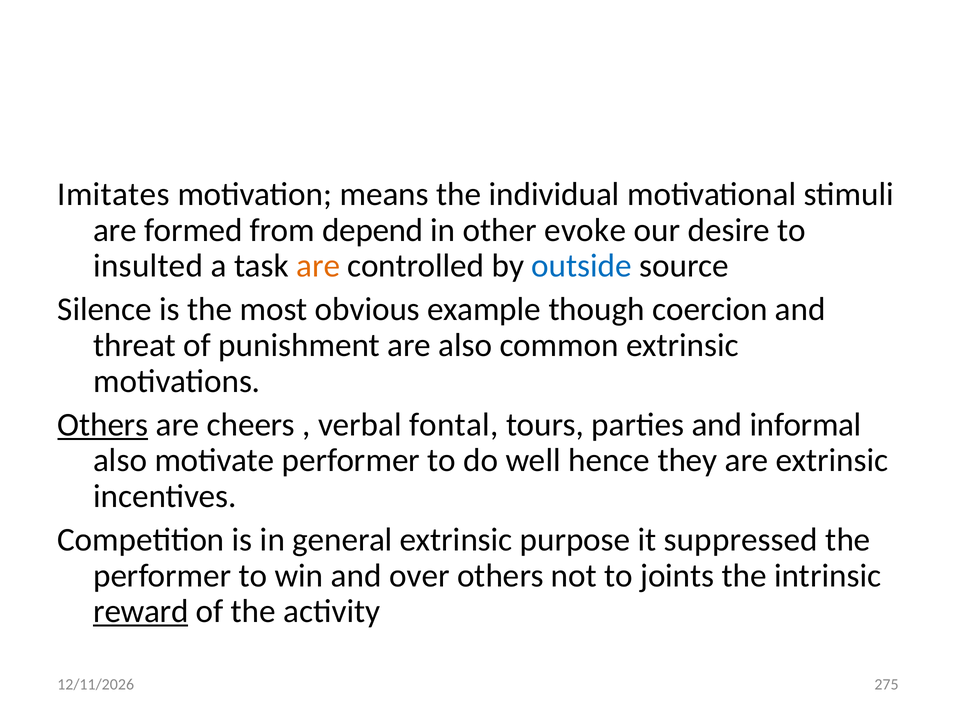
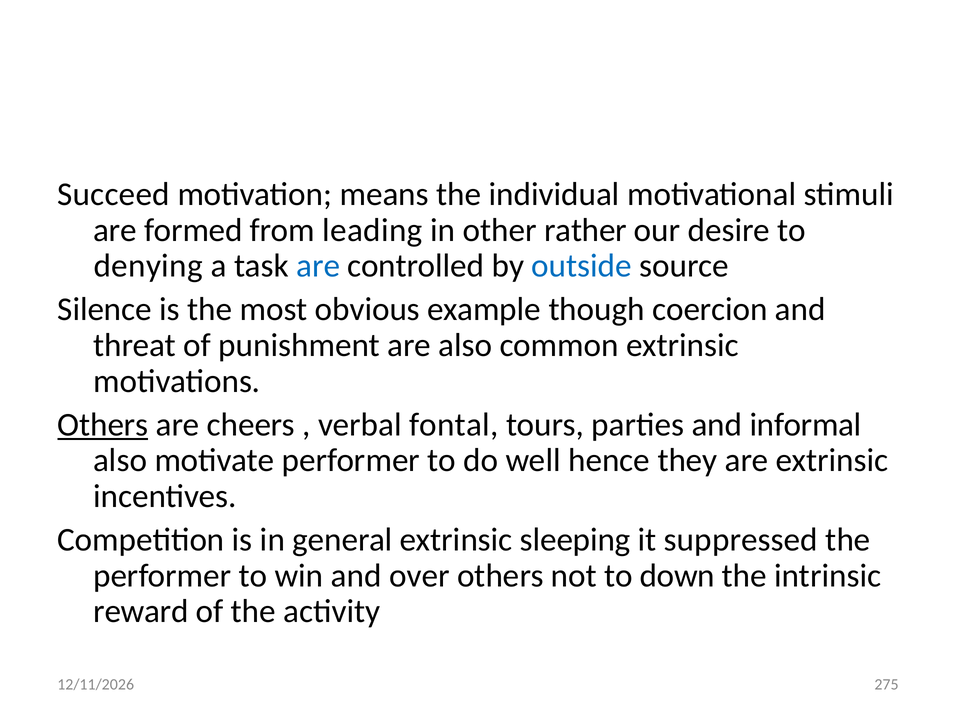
Imitates: Imitates -> Succeed (114, 194)
depend: depend -> leading (372, 230)
evoke: evoke -> rather (586, 230)
insulted: insulted -> denying (148, 266)
are colour: orange -> blue (318, 266)
purpose: purpose -> sleeping (575, 540)
joints: joints -> down (677, 576)
reward underline: present -> none (141, 611)
